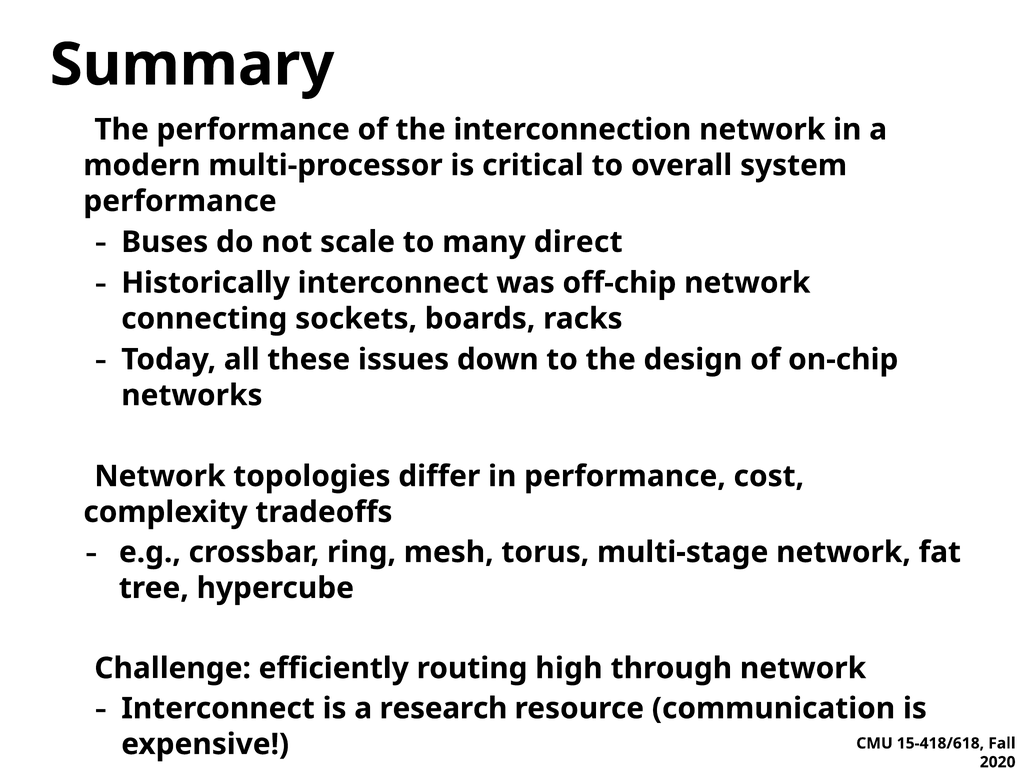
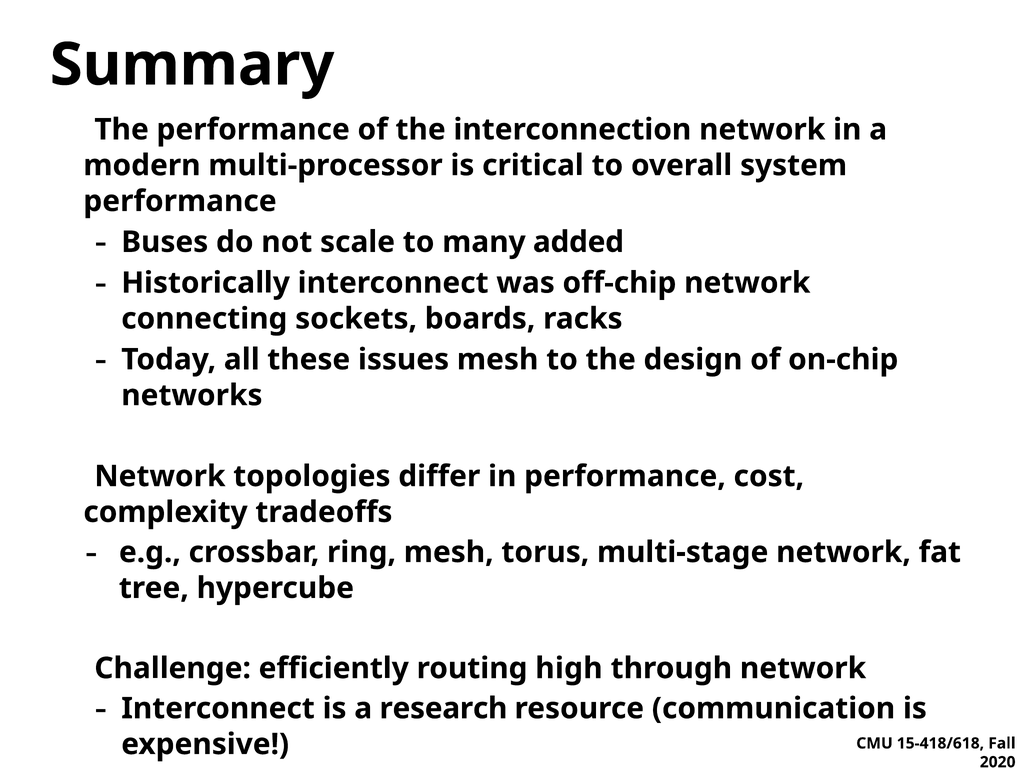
direct: direct -> added (578, 242)
issues down: down -> mesh (498, 360)
